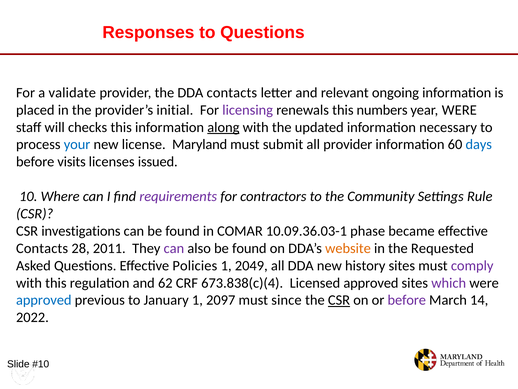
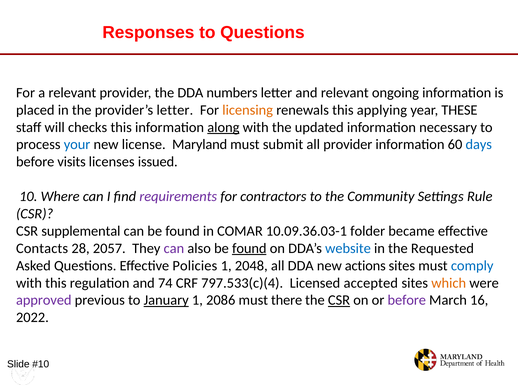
a validate: validate -> relevant (72, 93)
DDA contacts: contacts -> numbers (232, 93)
provider’s initial: initial -> letter (175, 110)
licensing colour: purple -> orange (248, 110)
numbers: numbers -> applying (382, 110)
year WERE: WERE -> THESE (459, 110)
investigations: investigations -> supplemental (81, 231)
phase: phase -> folder (368, 231)
2011: 2011 -> 2057 (109, 248)
found underline: none -> present (249, 248)
website colour: orange -> blue (348, 248)
2049: 2049 -> 2048 (251, 265)
history: history -> actions (365, 265)
comply colour: purple -> blue (472, 265)
62: 62 -> 74 (165, 283)
673.838(c)(4: 673.838(c)(4 -> 797.533(c)(4 (242, 283)
Licensed approved: approved -> accepted (371, 283)
which colour: purple -> orange (449, 283)
approved colour: blue -> purple (44, 300)
January underline: none -> present (166, 300)
2097: 2097 -> 2086 (221, 300)
since: since -> there (287, 300)
14: 14 -> 16 (479, 300)
